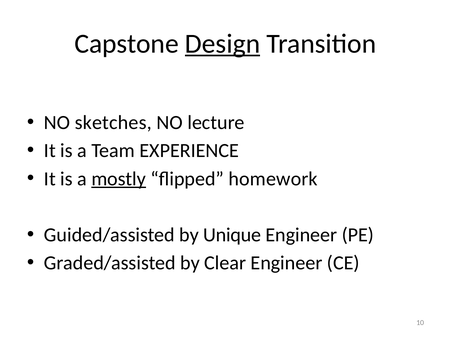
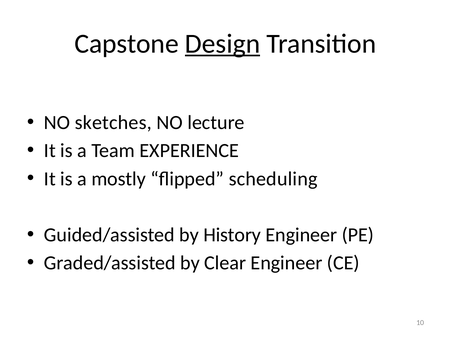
mostly underline: present -> none (119, 179)
homework: homework -> scheduling (273, 179)
Unique: Unique -> History (232, 235)
